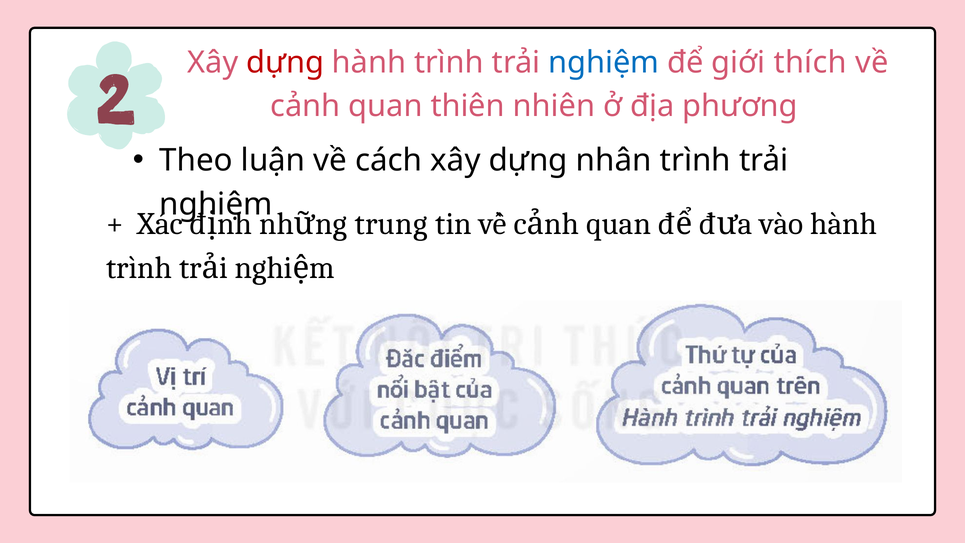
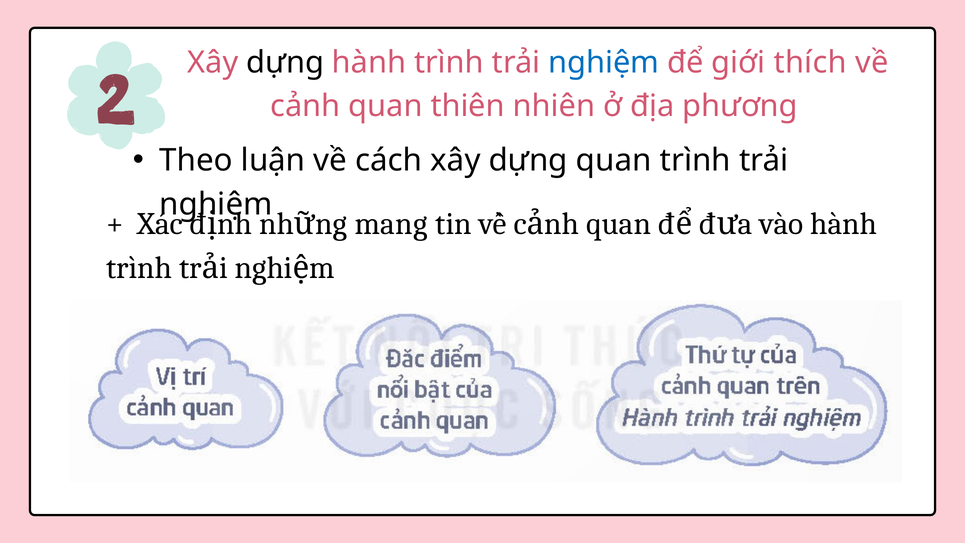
dựng colour: red -> black (285, 63)
dựng nhân: nhân -> quan (614, 160)
trung: trung -> mang (391, 224)
